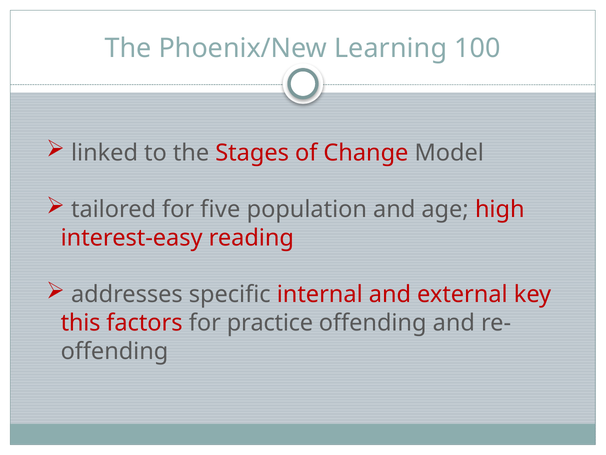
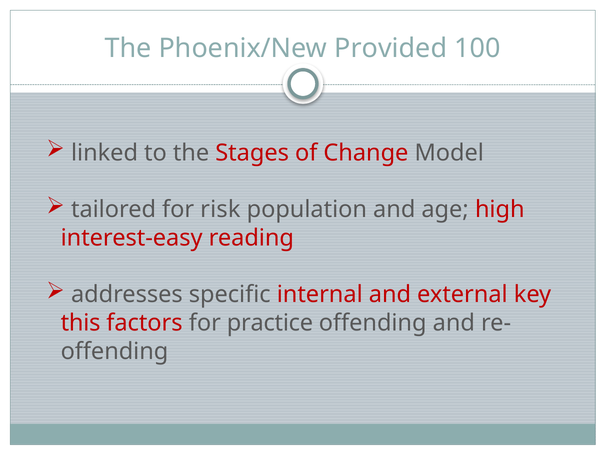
Learning: Learning -> Provided (391, 48)
five: five -> risk (220, 209)
